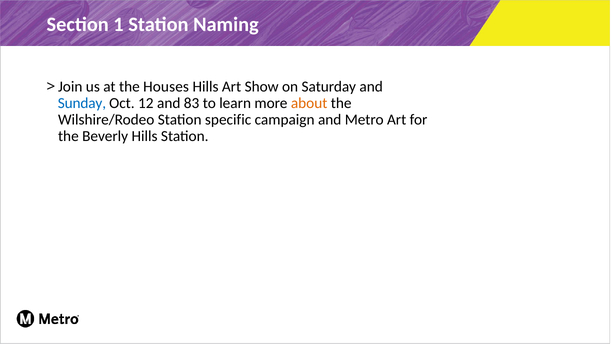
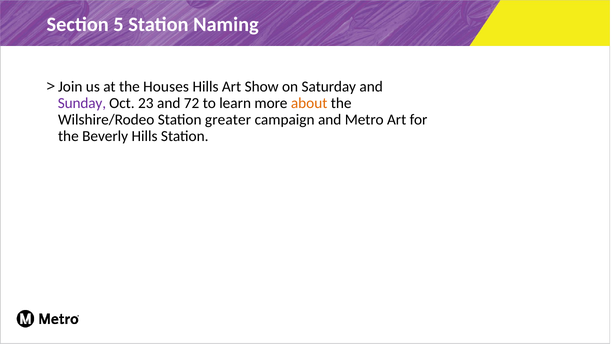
1: 1 -> 5 (119, 24)
Sunday colour: blue -> purple (82, 103)
12: 12 -> 23 (146, 103)
83: 83 -> 72 (192, 103)
specific: specific -> greater (228, 120)
